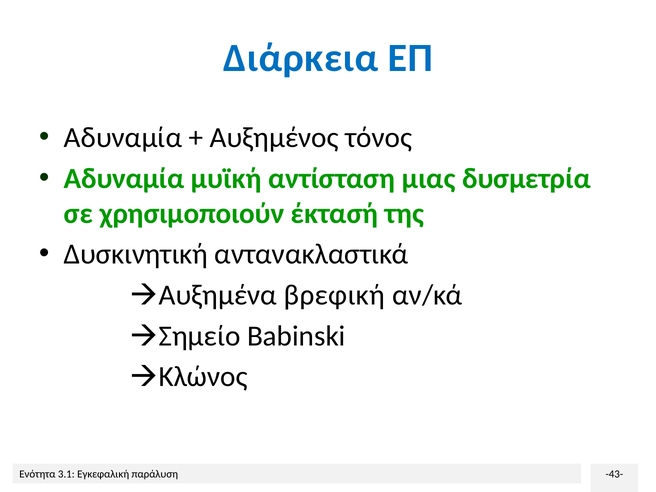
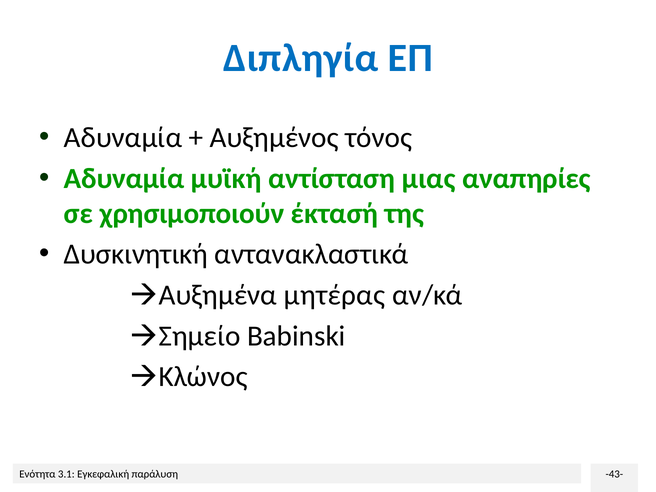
Διάρκεια: Διάρκεια -> Διπληγία (301, 58)
δυσμετρία: δυσμετρία -> αναπηρίες (526, 178)
βρεφική: βρεφική -> μητέρας (334, 295)
